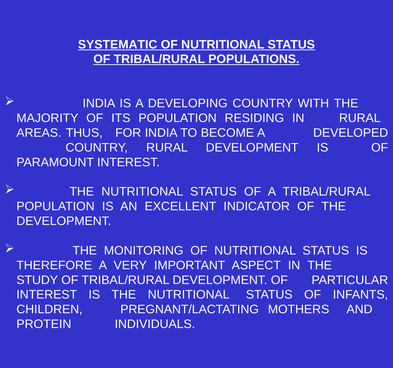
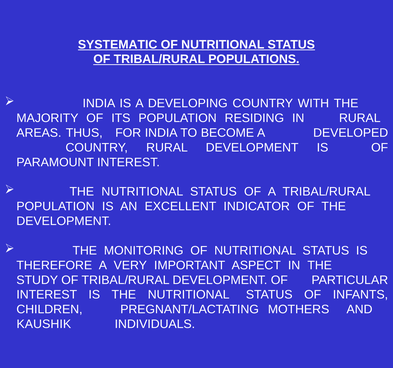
PROTEIN: PROTEIN -> KAUSHIK (44, 325)
